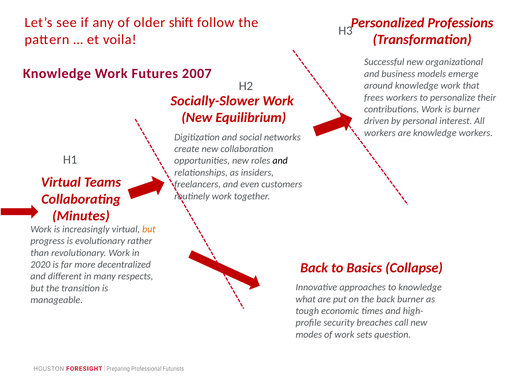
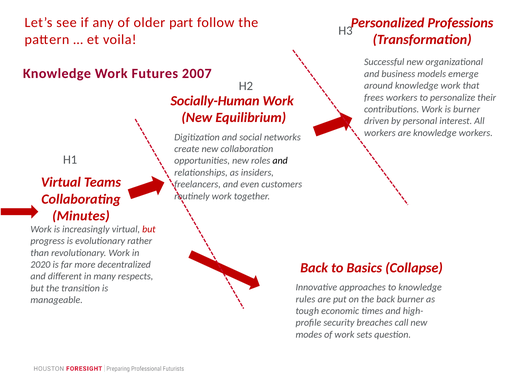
shift: shift -> part (181, 23)
Socially-Slower: Socially-Slower -> Socially-Human (215, 101)
but colour: orange -> red (149, 229)
what: what -> rules (305, 299)
